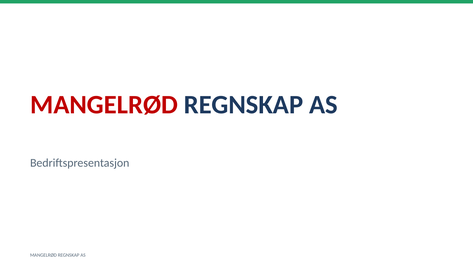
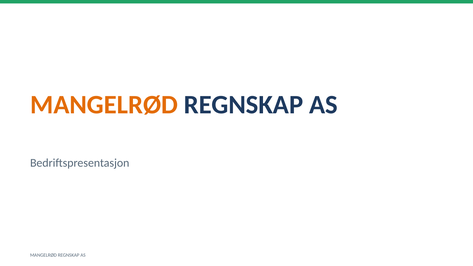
MANGELRØD colour: red -> orange (104, 105)
